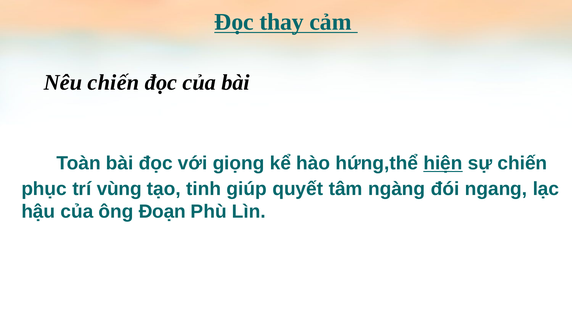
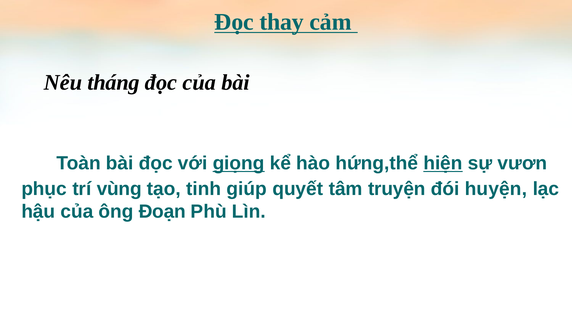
Nêu chiến: chiến -> tháng (114, 82)
giọng underline: none -> present (239, 163)
sự chiến: chiến -> vươn (522, 163)
ngàng: ngàng -> truyện (397, 189)
ngang: ngang -> huyện (496, 189)
